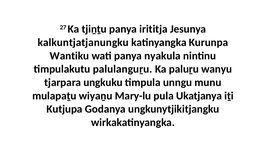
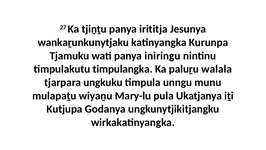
kalkuntjatjanungku: kalkuntjatjanungku -> wankaṟunkunytjaku (83, 42)
Wantiku: Wantiku -> Tjamuku (70, 56)
nyakula: nyakula -> iniringu (162, 56)
palulanguṟu: palulanguṟu -> timpulangka (123, 69)
wanyu: wanyu -> walala (217, 69)
